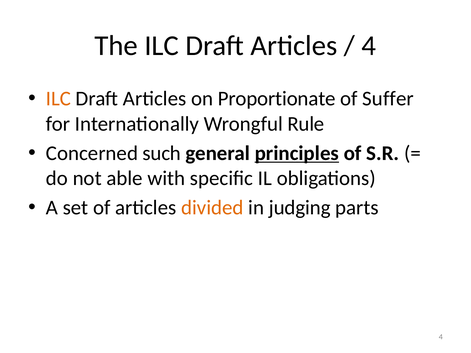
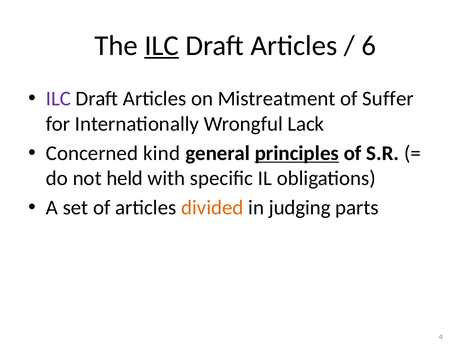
ILC underline: none -> present (162, 46)
4: 4 -> 6 (369, 46)
ILC colour: orange -> purple (58, 99)
Proportionate: Proportionate -> Mistreatment (277, 99)
Rule: Rule -> Lack (306, 124)
such: such -> kind (162, 153)
able: able -> held (125, 178)
